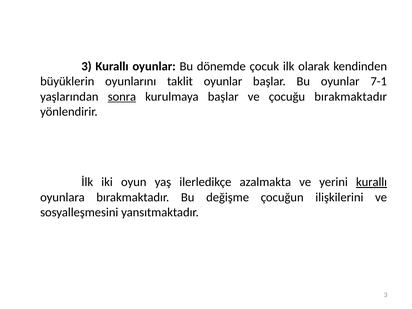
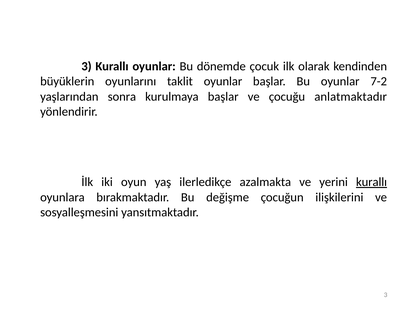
7-1: 7-1 -> 7-2 (379, 81)
sonra underline: present -> none (122, 97)
çocuğu bırakmaktadır: bırakmaktadır -> anlatmaktadır (351, 97)
